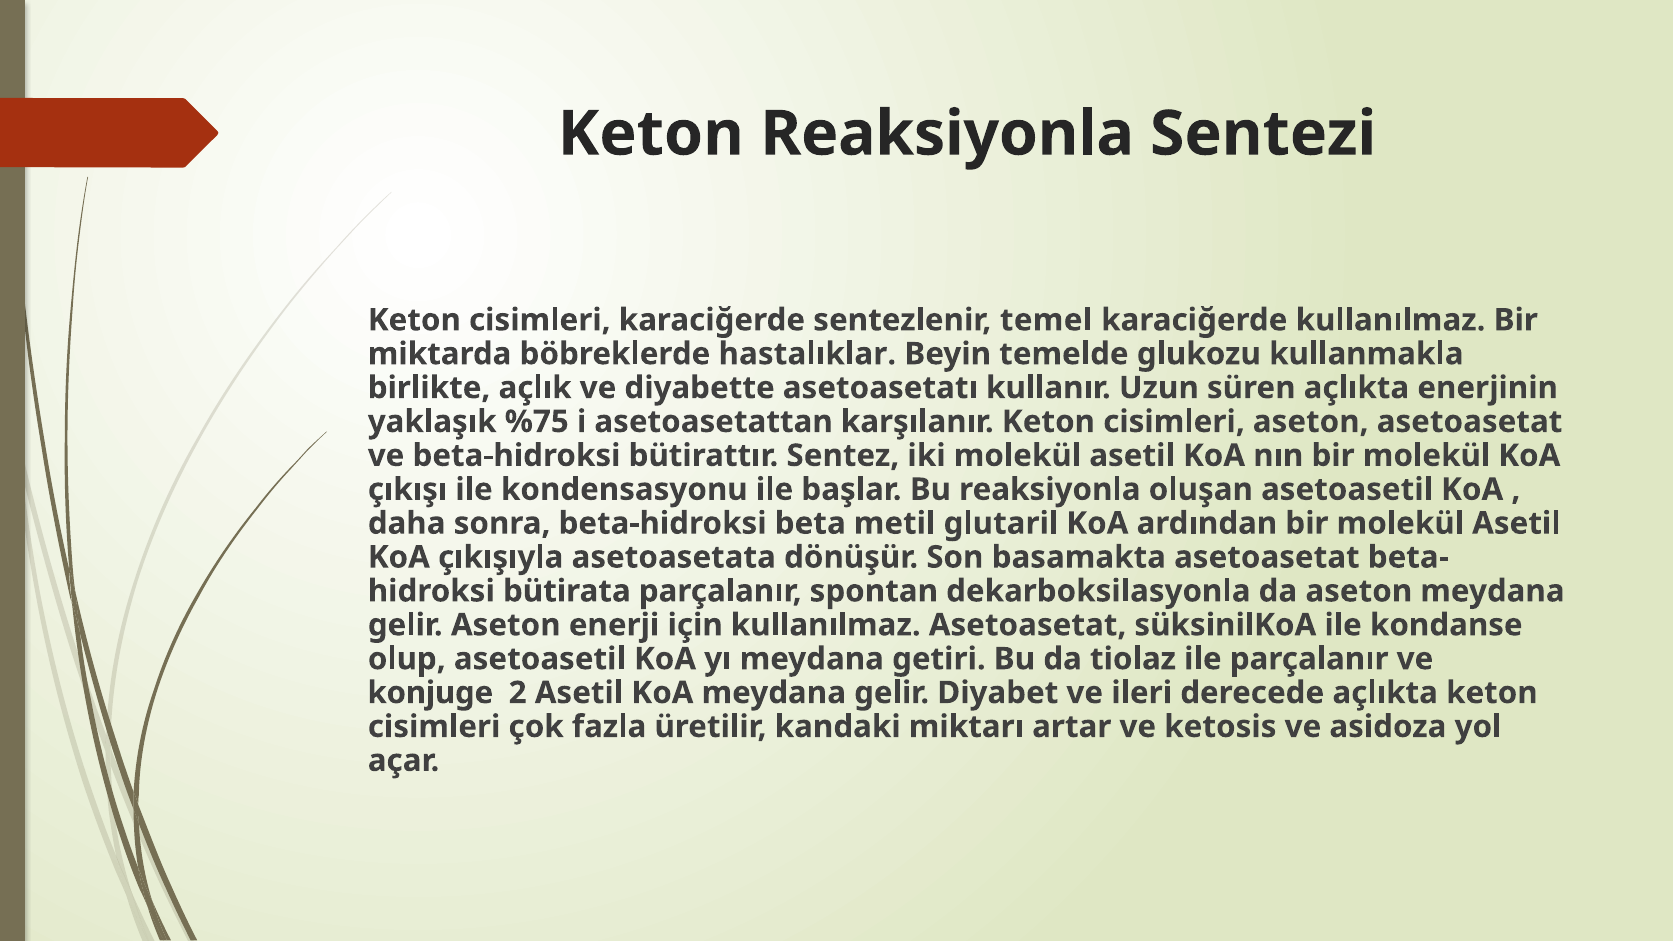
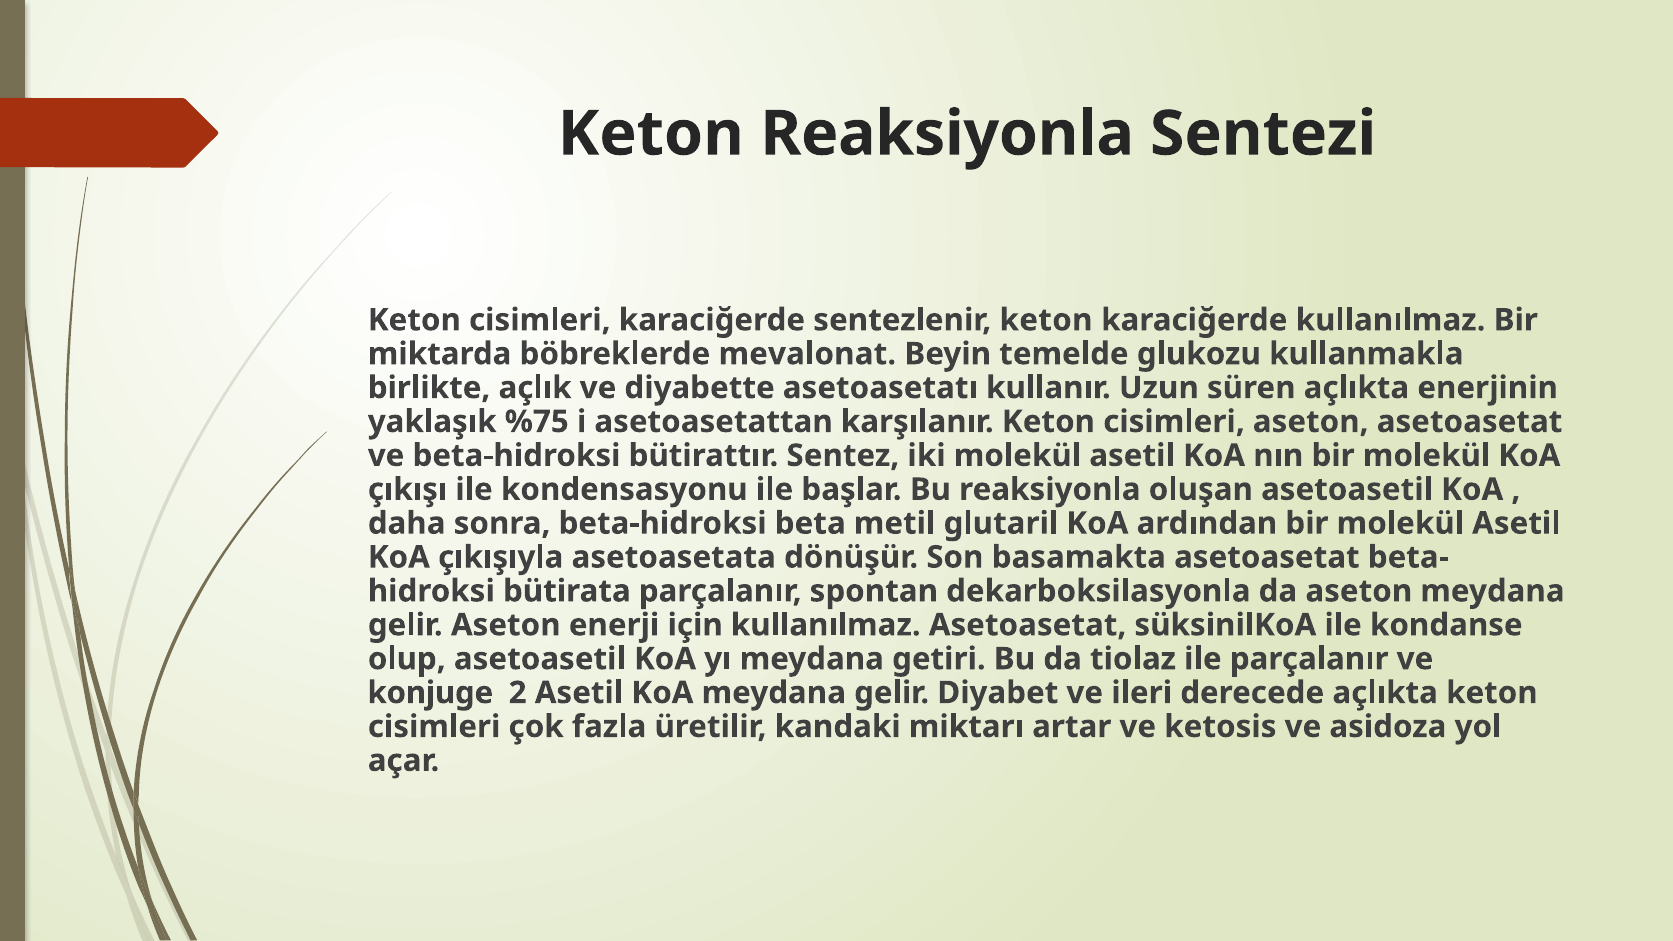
sentezlenir temel: temel -> keton (1046, 320)
hastalıklar: hastalıklar -> mevalonat (807, 354)
